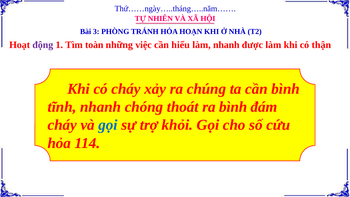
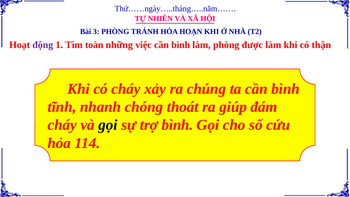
việc cần hiểu: hiểu -> bình (181, 45)
làm nhanh: nhanh -> phòng (226, 45)
ra bình: bình -> giúp (233, 107)
gọi colour: blue -> black (108, 125)
trợ khỏi: khỏi -> bình (177, 125)
